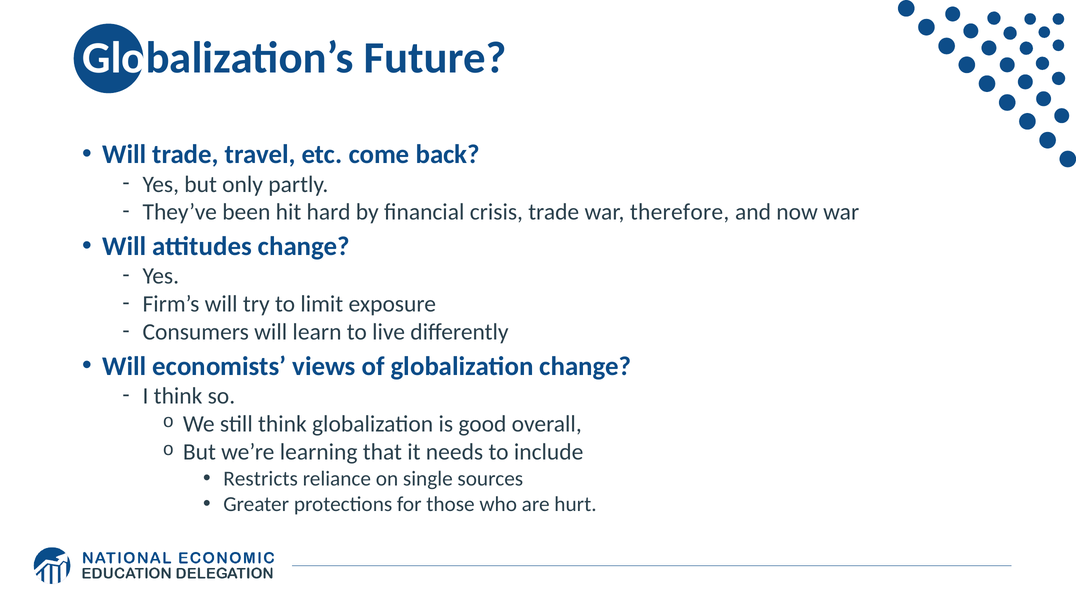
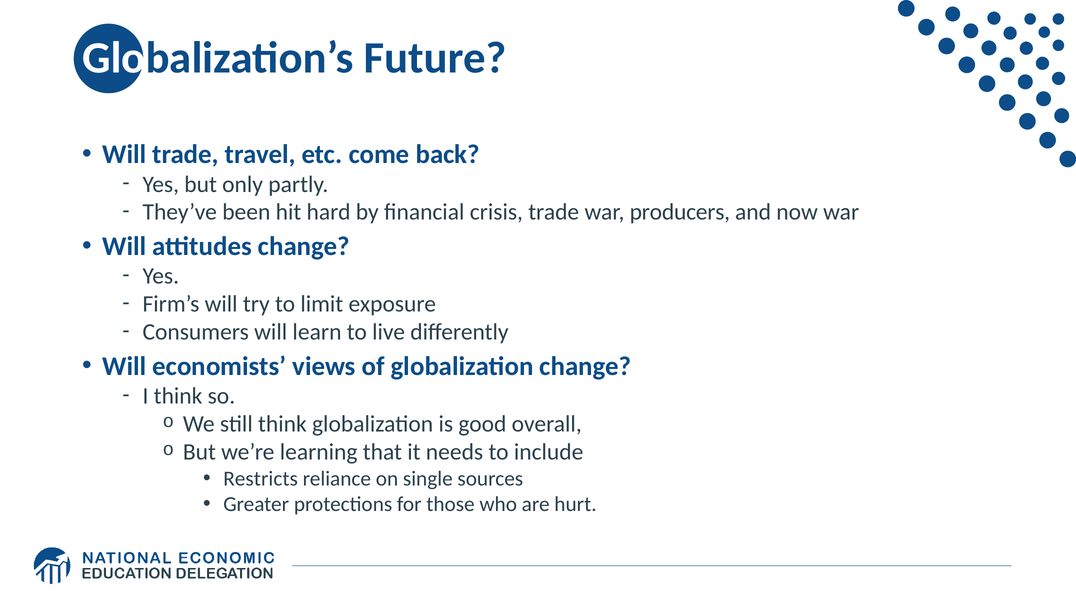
therefore: therefore -> producers (680, 212)
